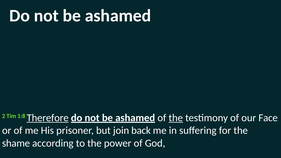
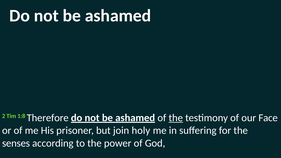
Therefore underline: present -> none (48, 118)
back: back -> holy (141, 131)
shame: shame -> senses (16, 143)
